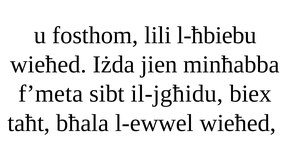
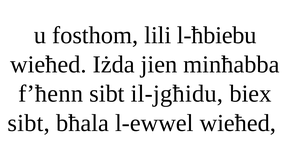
f’meta: f’meta -> f’ħenn (51, 94)
taħt: taħt -> sibt (29, 123)
